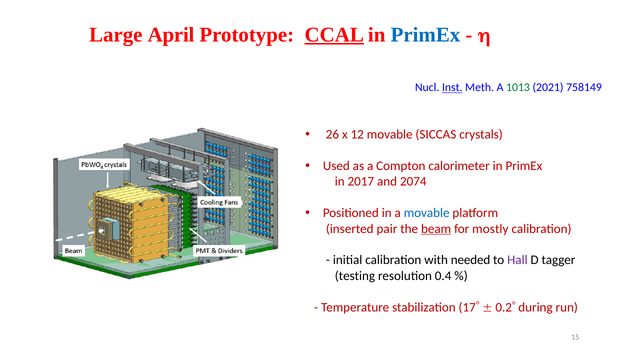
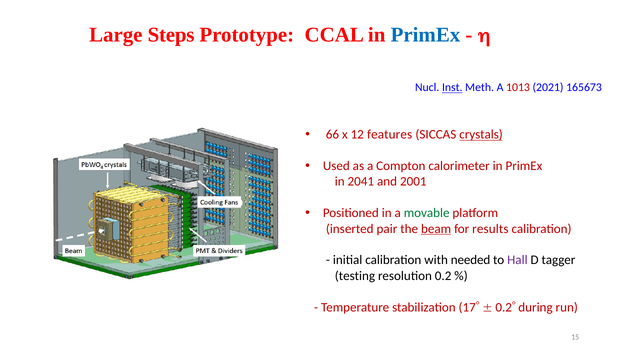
April: April -> Steps (171, 35)
CCAL underline: present -> none (334, 35)
1013 colour: green -> red (518, 88)
758149: 758149 -> 165673 (584, 88)
26: 26 -> 66 (332, 134)
12 movable: movable -> features (390, 134)
crystals underline: none -> present (481, 134)
2017: 2017 -> 2041 (361, 181)
2074: 2074 -> 2001 (413, 181)
movable colour: blue -> green (427, 213)
mostly: mostly -> results (490, 229)
0.4: 0.4 -> 0.2 (443, 276)
